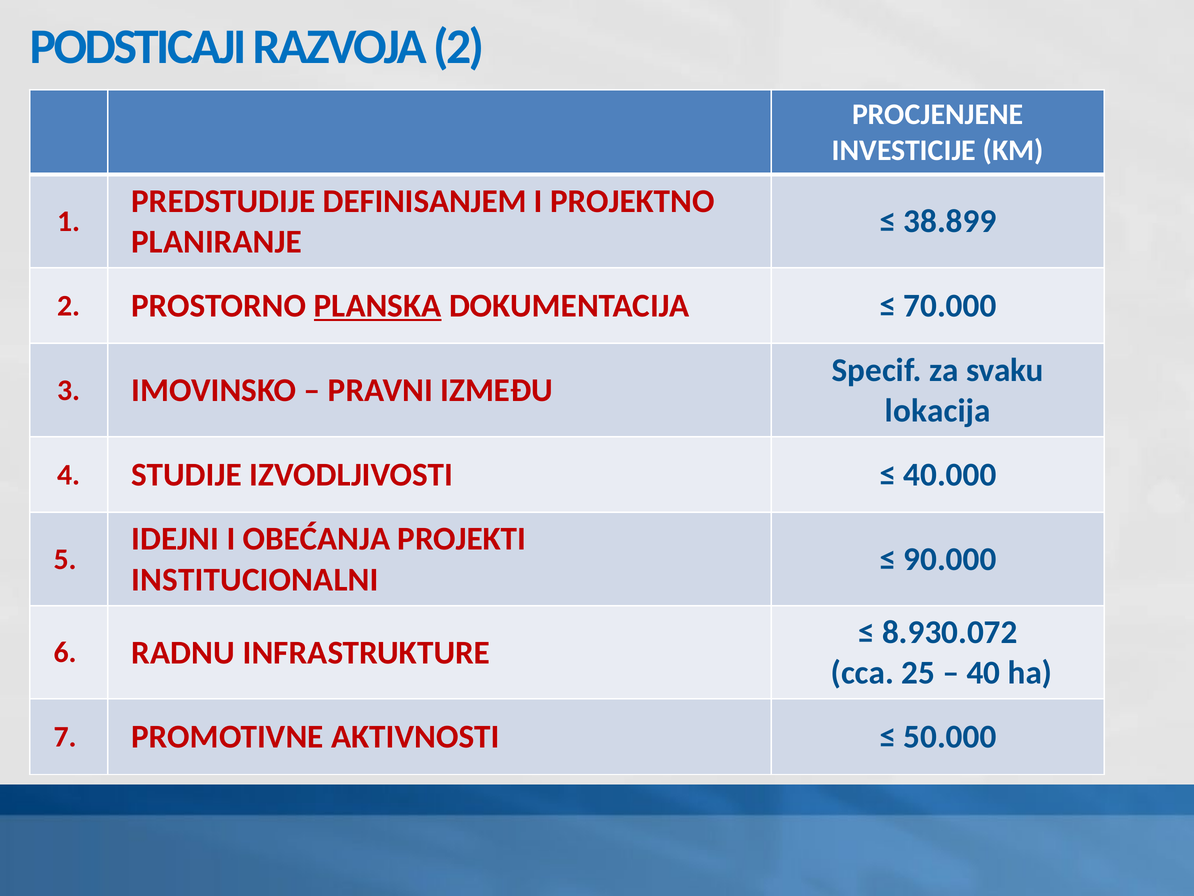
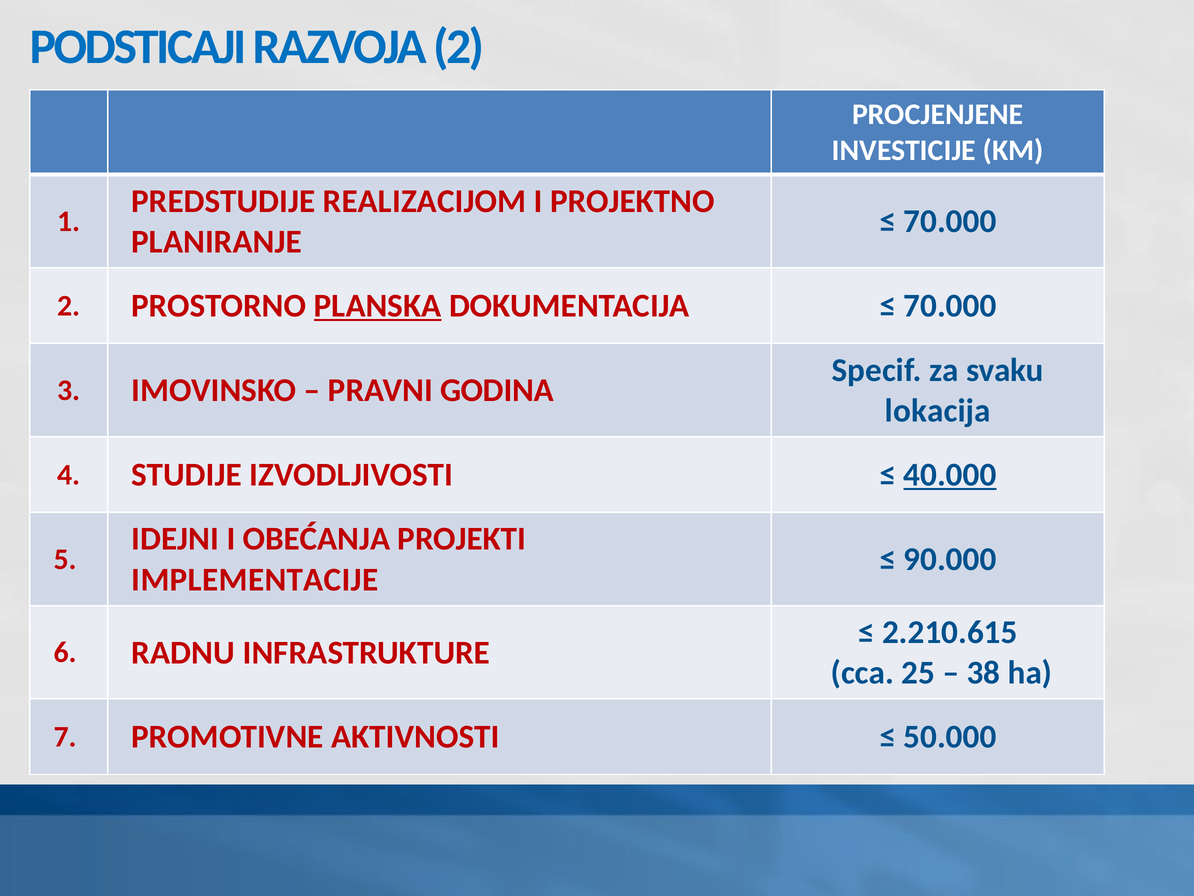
DEFINISANJEM: DEFINISANJEM -> REALIZACIJOM (425, 201)
38.899: 38.899 -> 70.000 (950, 221)
IZMEĐU: IZMEĐU -> GODINA (497, 390)
40.000 underline: none -> present (950, 475)
INSTITUCIONALNI: INSTITUCIONALNI -> IMPLEMENTACIJE (255, 579)
8.930.072: 8.930.072 -> 2.210.615 (950, 632)
40: 40 -> 38 (983, 672)
